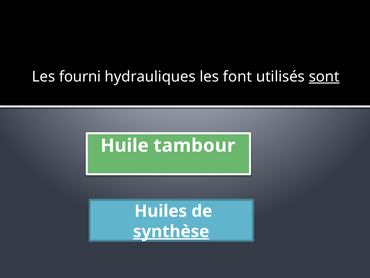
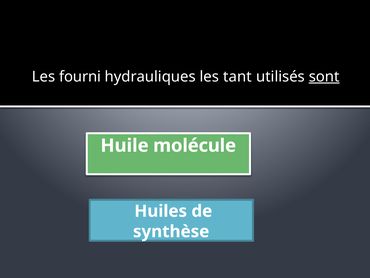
font: font -> tant (237, 76)
tambour: tambour -> molécule (195, 145)
synthèse underline: present -> none (171, 231)
